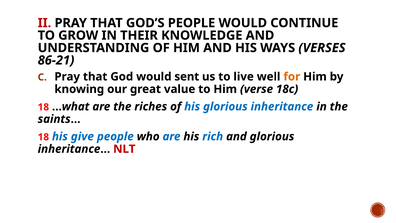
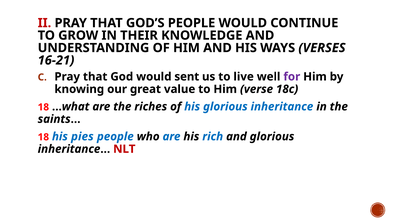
86-21: 86-21 -> 16-21 (56, 60)
for colour: orange -> purple (292, 77)
give: give -> pies (82, 136)
